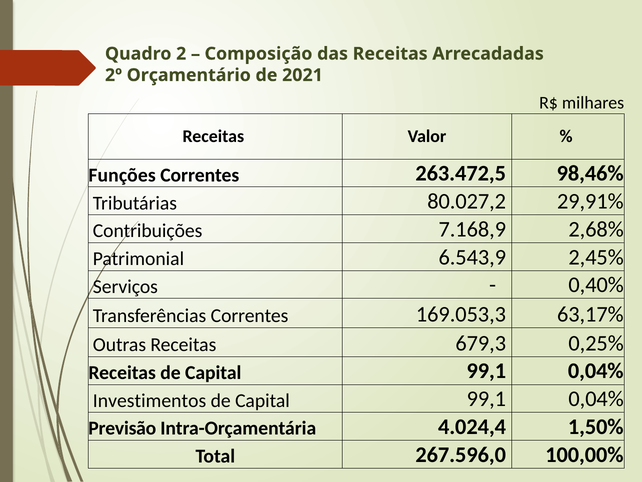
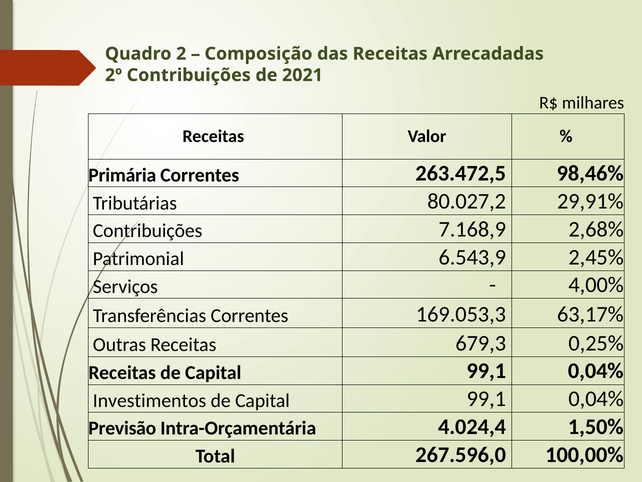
2º Orçamentário: Orçamentário -> Contribuições (189, 75)
Funções: Funções -> Primária (122, 175)
0,40%: 0,40% -> 4,00% (596, 285)
